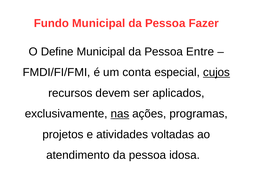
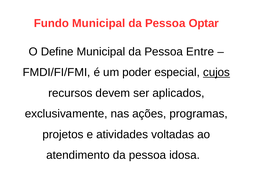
Fazer: Fazer -> Optar (204, 23)
conta: conta -> poder (137, 72)
nas underline: present -> none (120, 114)
